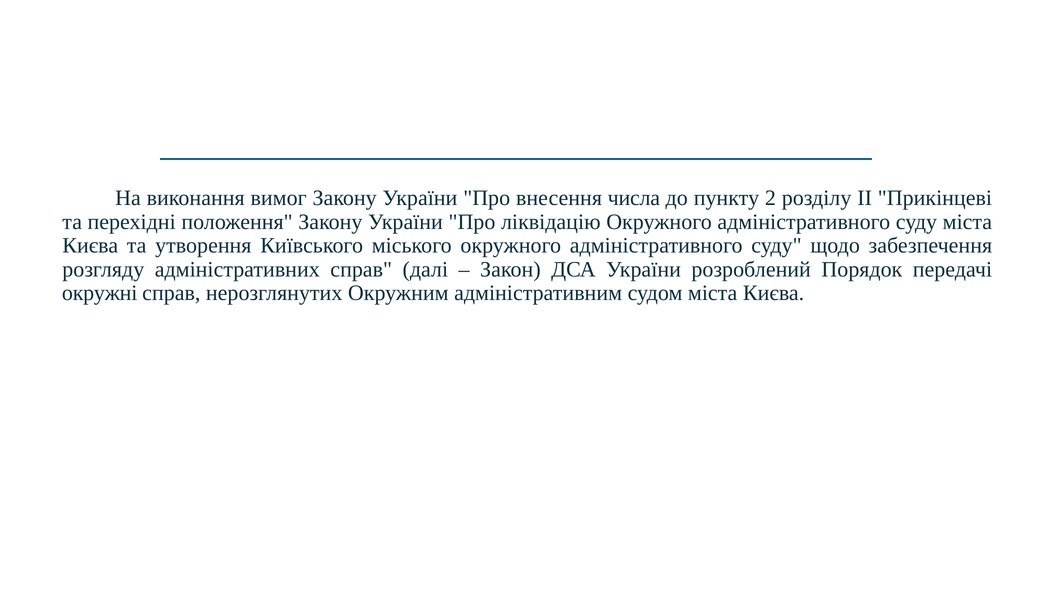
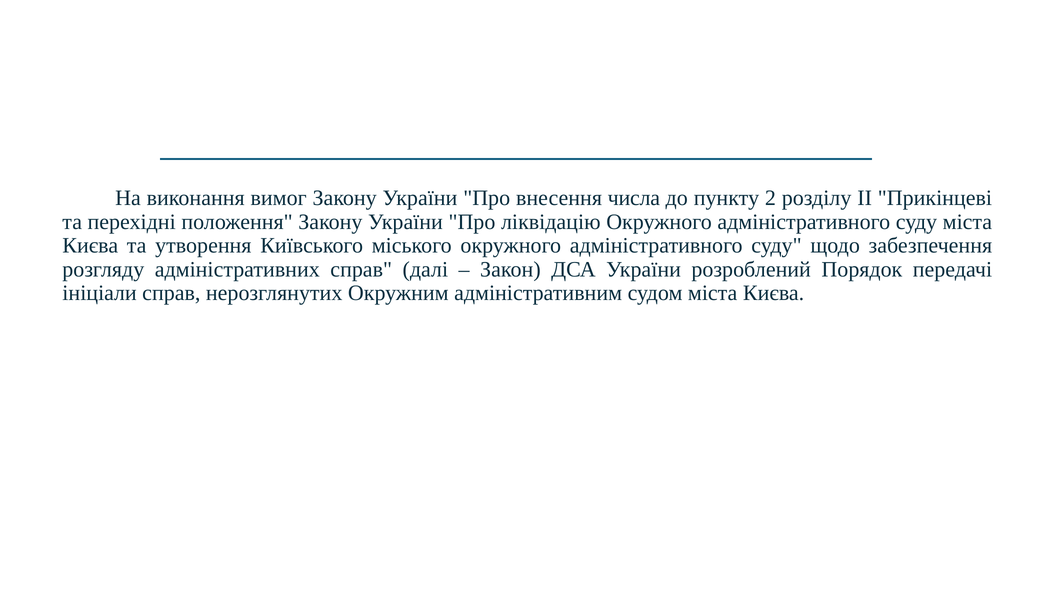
окружні: окружні -> ініціали (100, 293)
